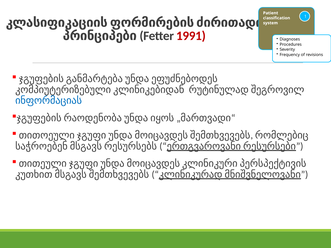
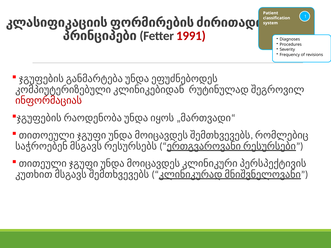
ინფორმაციას colour: blue -> red (49, 101)
